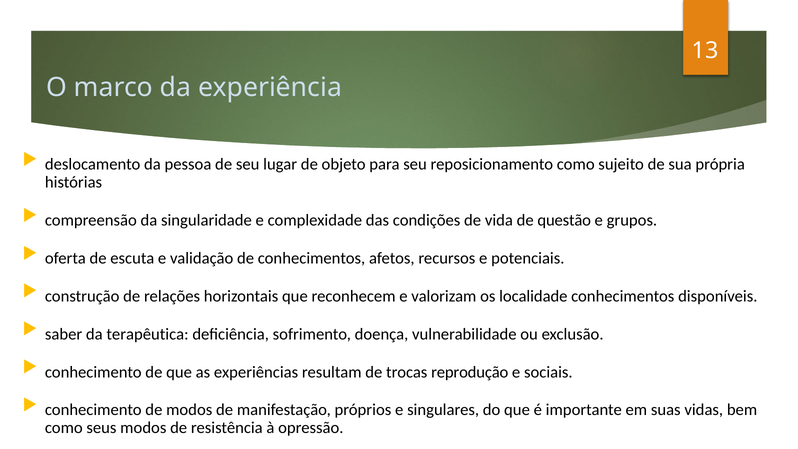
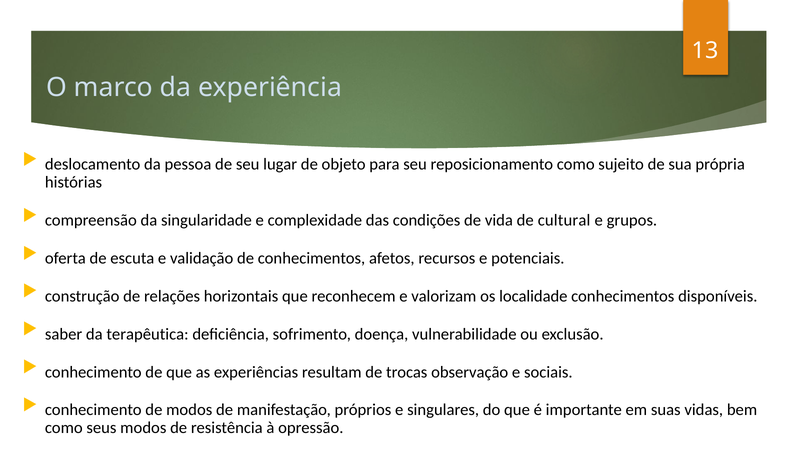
questão: questão -> cultural (564, 220)
reprodução: reprodução -> observação (470, 372)
